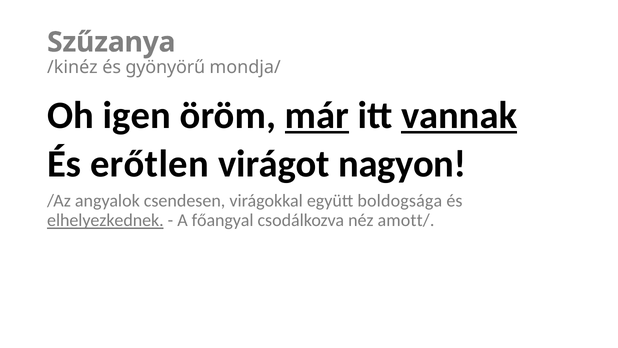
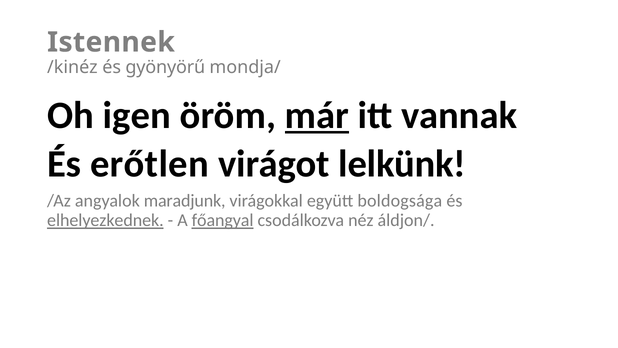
Szűzanya: Szűzanya -> Istennek (111, 42)
vannak underline: present -> none (459, 115)
nagyon: nagyon -> lelkünk (402, 164)
csendesen: csendesen -> maradjunk (185, 201)
főangyal underline: none -> present (223, 220)
amott/: amott/ -> áldjon/ (406, 220)
